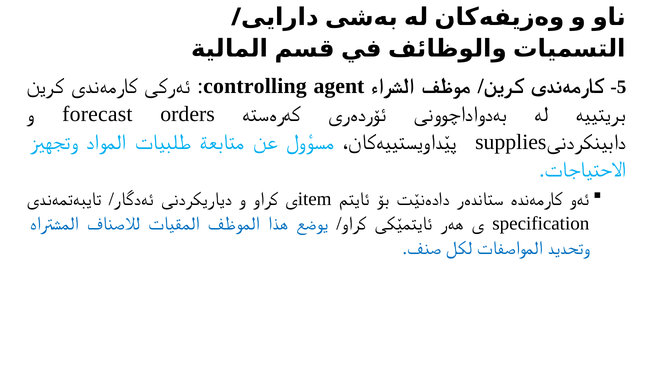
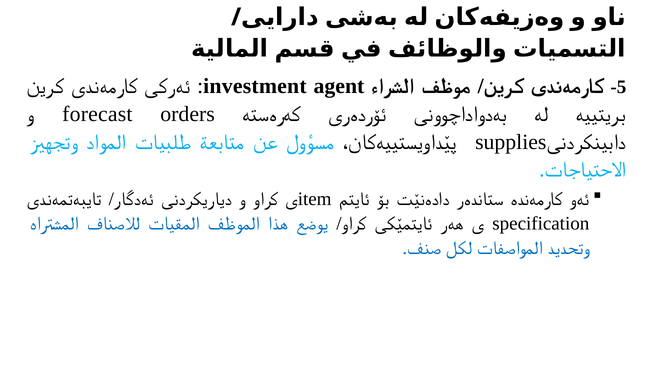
controlling: controlling -> investment (255, 86)
